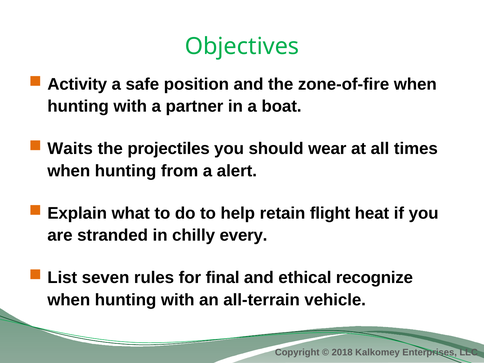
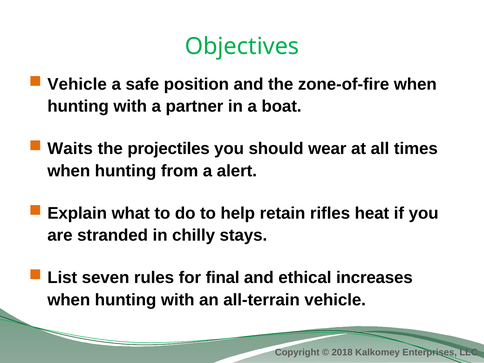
Activity: Activity -> Vehicle (77, 84)
flight: flight -> rifles (330, 213)
every: every -> stays (243, 235)
recognize: recognize -> increases (374, 278)
